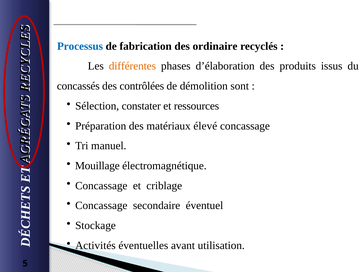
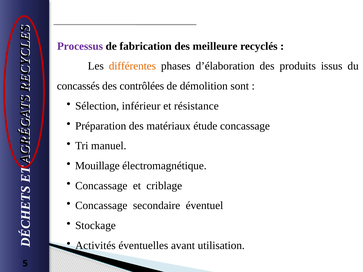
Processus colour: blue -> purple (80, 46)
ordinaire: ordinaire -> meilleure (215, 46)
constater: constater -> inférieur (141, 106)
ressources: ressources -> résistance (196, 106)
élevé: élevé -> étude (205, 126)
